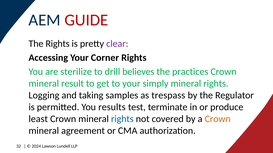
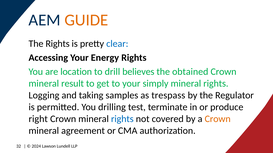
GUIDE colour: red -> orange (86, 20)
clear colour: purple -> blue (117, 44)
Corner: Corner -> Energy (105, 58)
sterilize: sterilize -> location (76, 72)
practices: practices -> obtained (190, 72)
results: results -> drilling (112, 107)
least: least -> right (38, 119)
